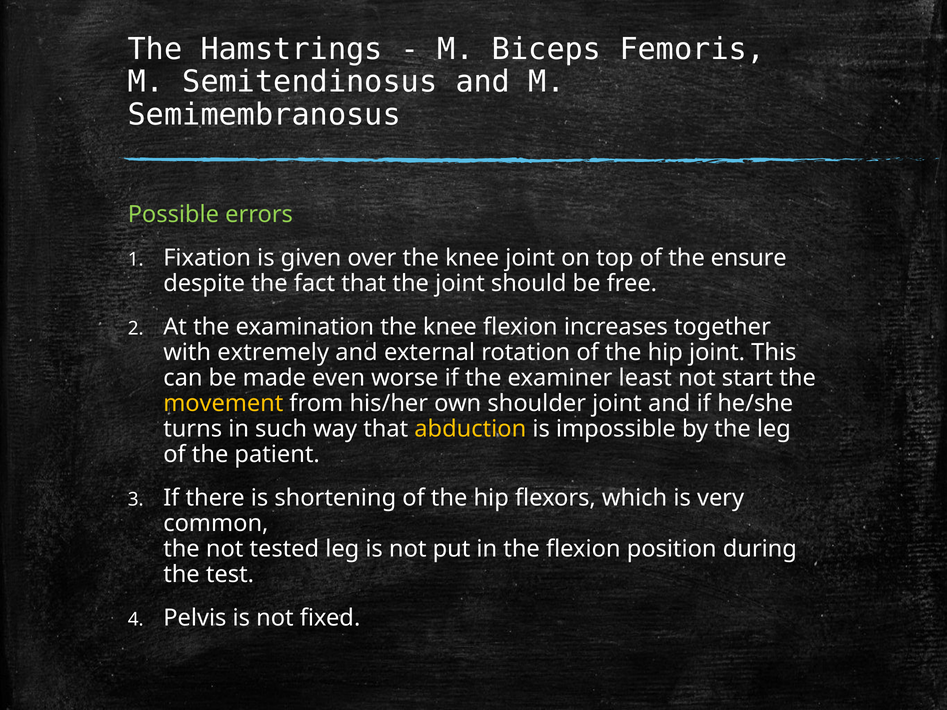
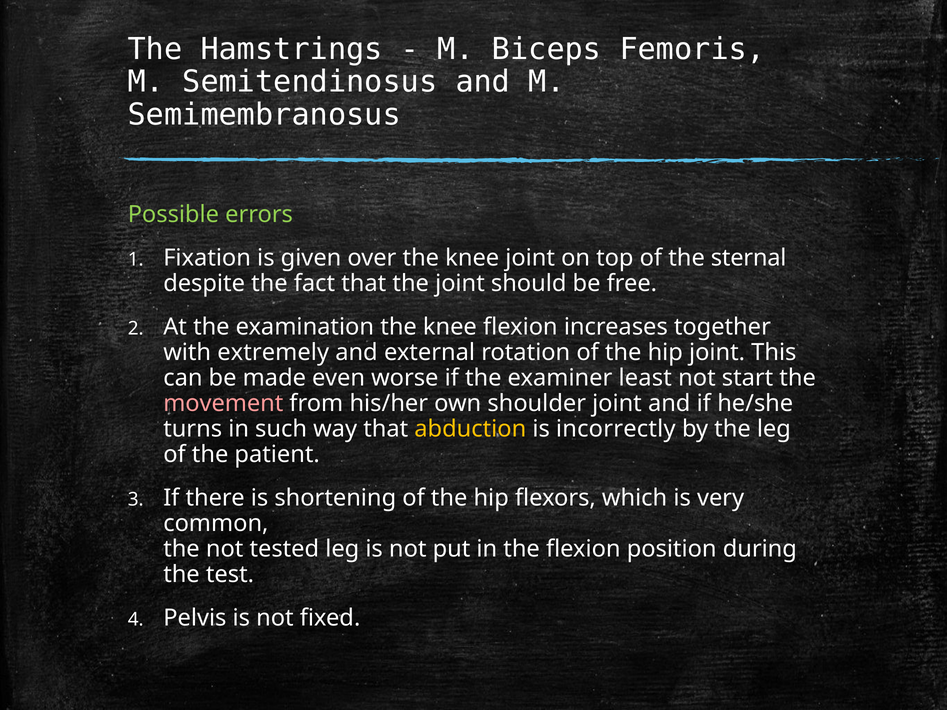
ensure: ensure -> sternal (749, 258)
movement colour: yellow -> pink (223, 404)
impossible: impossible -> incorrectly (616, 429)
